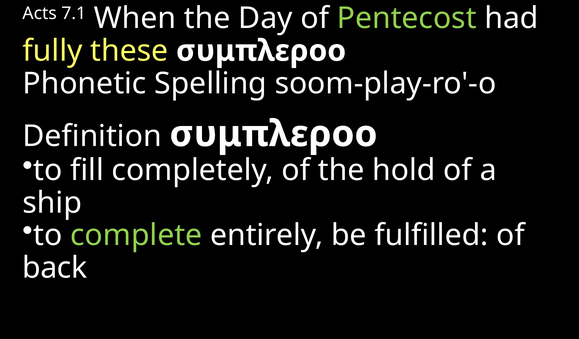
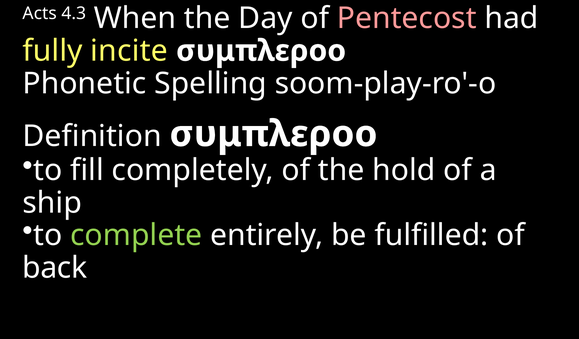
7.1: 7.1 -> 4.3 (74, 13)
Pentecost colour: light green -> pink (407, 18)
these: these -> incite (129, 51)
